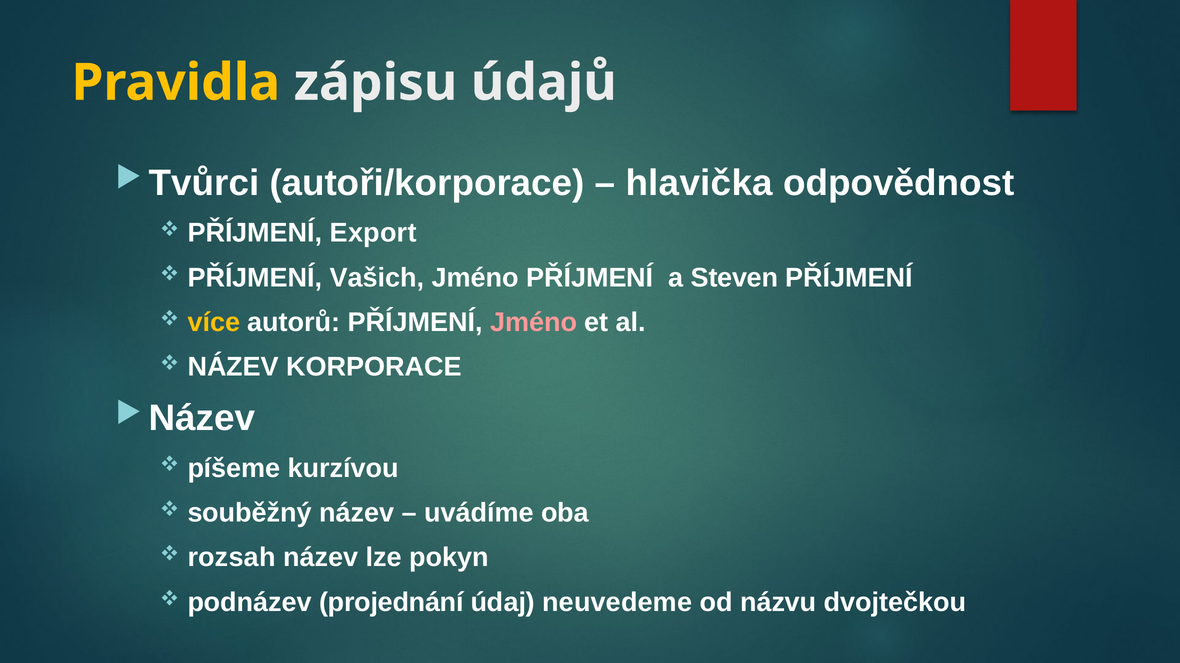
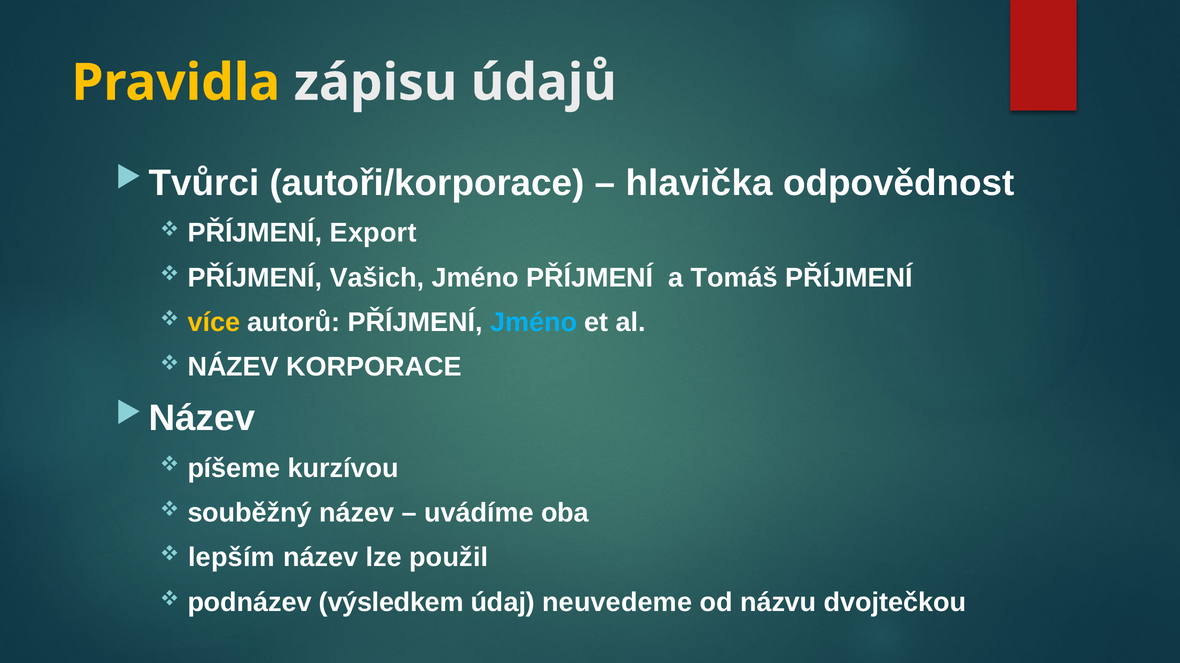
Steven: Steven -> Tomáš (734, 278)
Jméno colour: pink -> light blue (534, 323)
rozsah: rozsah -> lepším (232, 558)
pokyn: pokyn -> použil (449, 558)
projednání: projednání -> výsledkem (391, 603)
